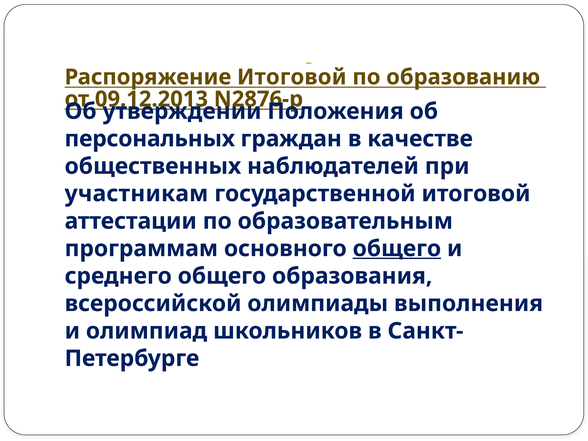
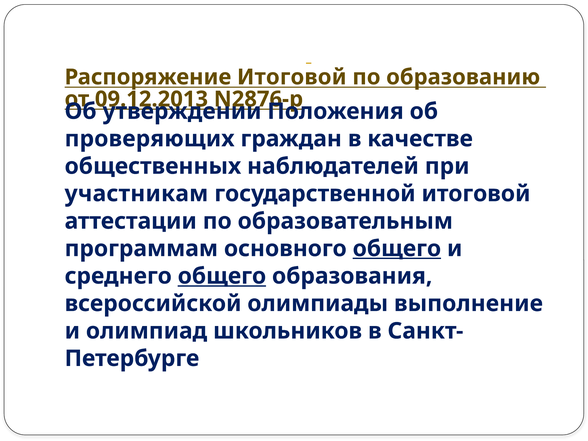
персональных: персональных -> проверяющих (150, 139)
общего underline: none -> present (222, 276)
выполнения: выполнения -> выполнение (468, 304)
